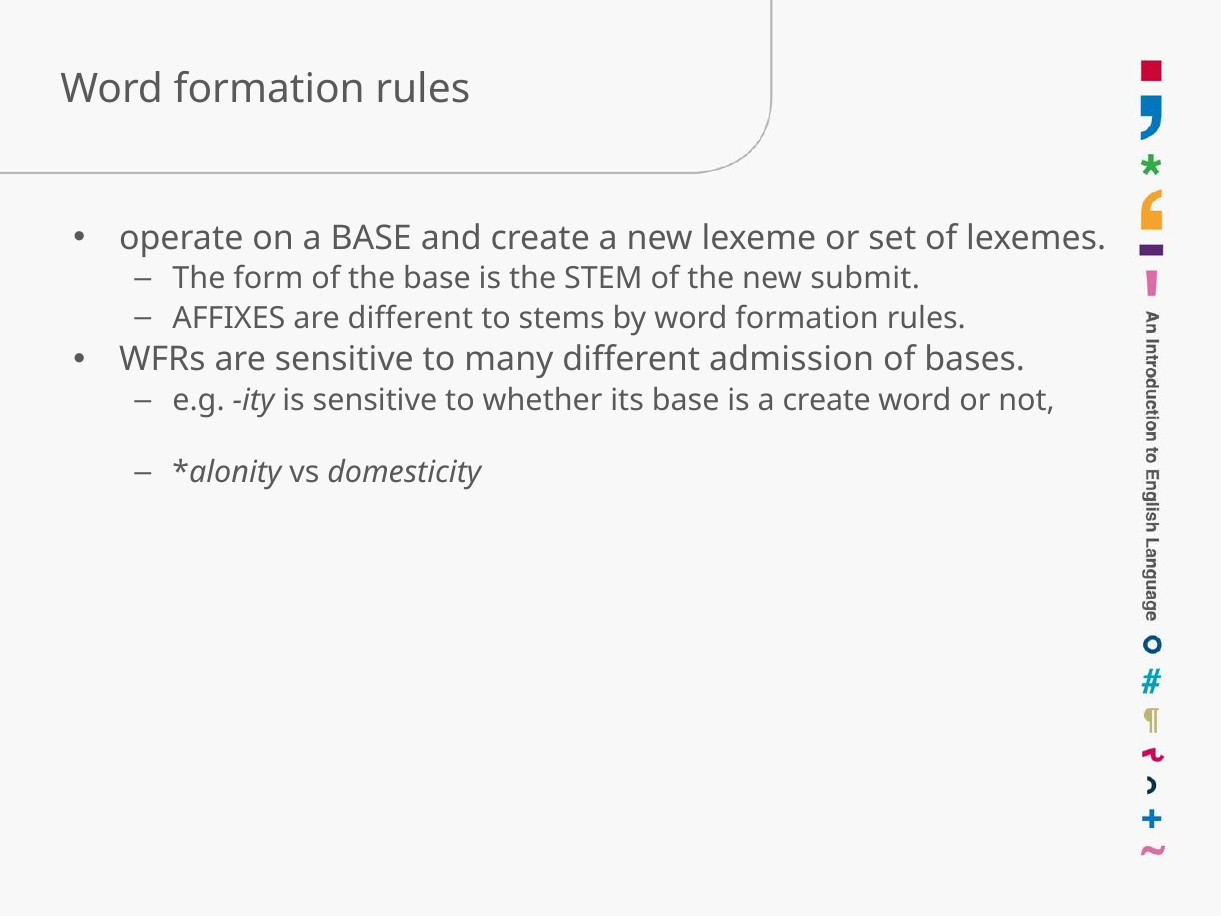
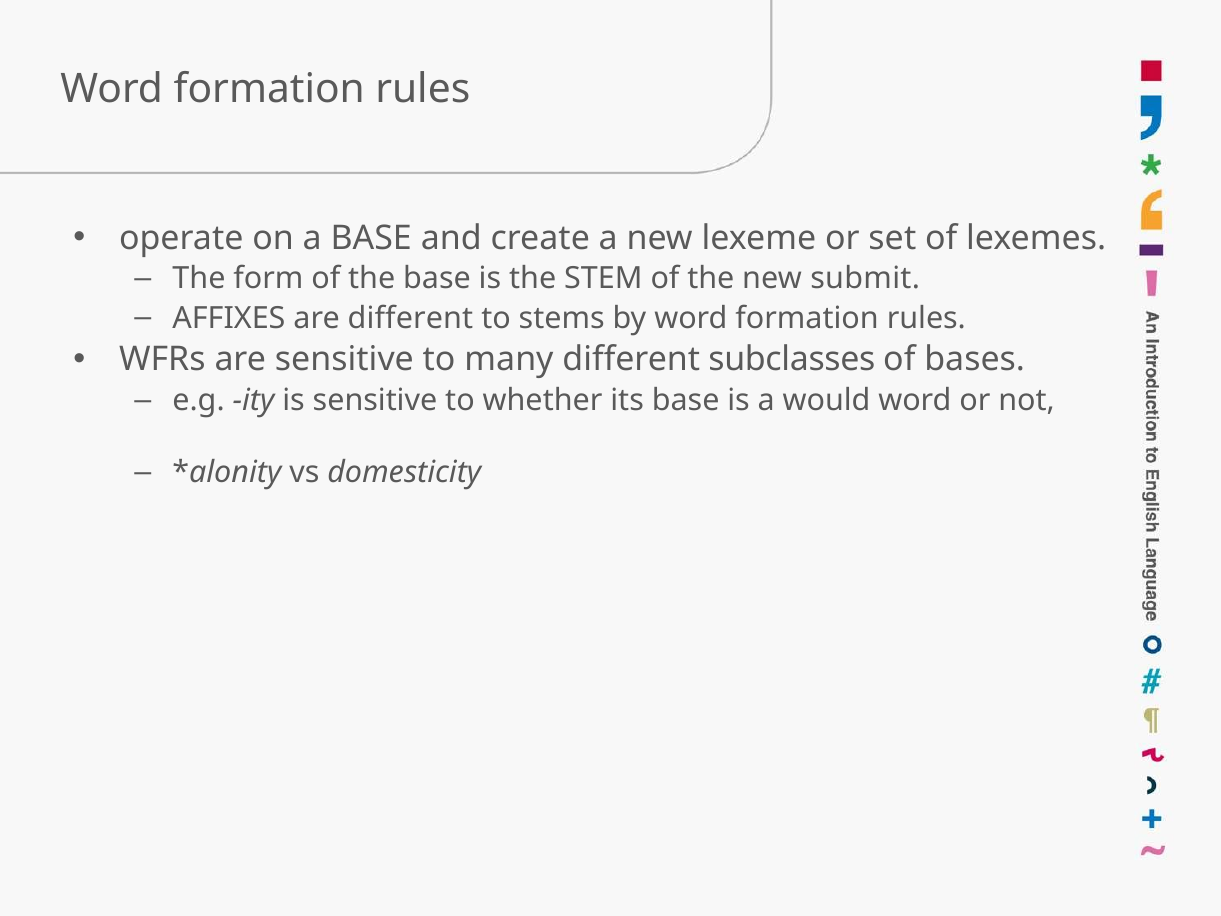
admission: admission -> subclasses (792, 359)
a create: create -> would (827, 400)
